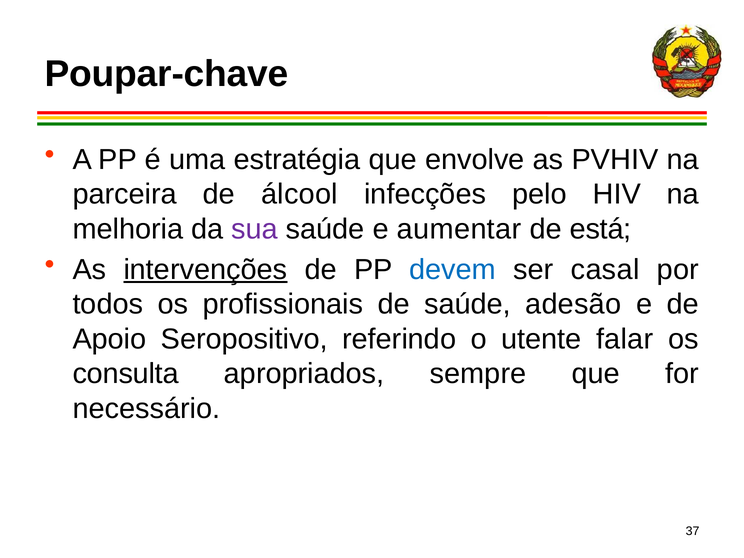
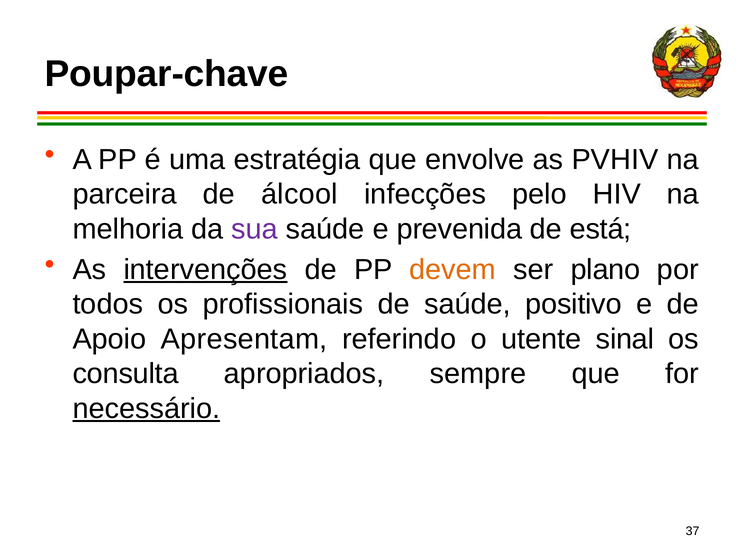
aumentar: aumentar -> prevenida (459, 229)
devem colour: blue -> orange (453, 270)
casal: casal -> plano (605, 270)
adesão: adesão -> positivo (574, 304)
Seropositivo: Seropositivo -> Apresentam (244, 339)
falar: falar -> sinal (625, 339)
necessário underline: none -> present (146, 408)
